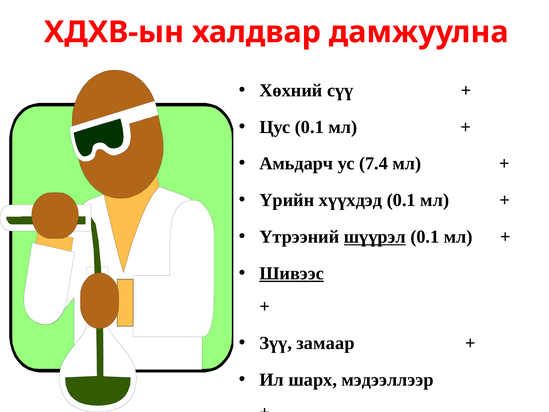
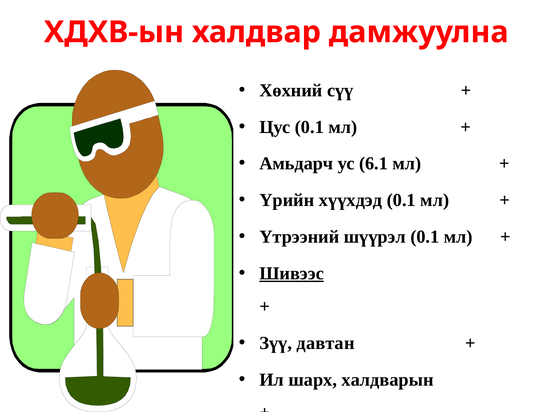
7.4: 7.4 -> 6.1 (373, 164)
шүүрэл underline: present -> none (375, 237)
замаар: замаар -> давтан (326, 343)
мэдээллээр: мэдээллээр -> халдварын (388, 379)
